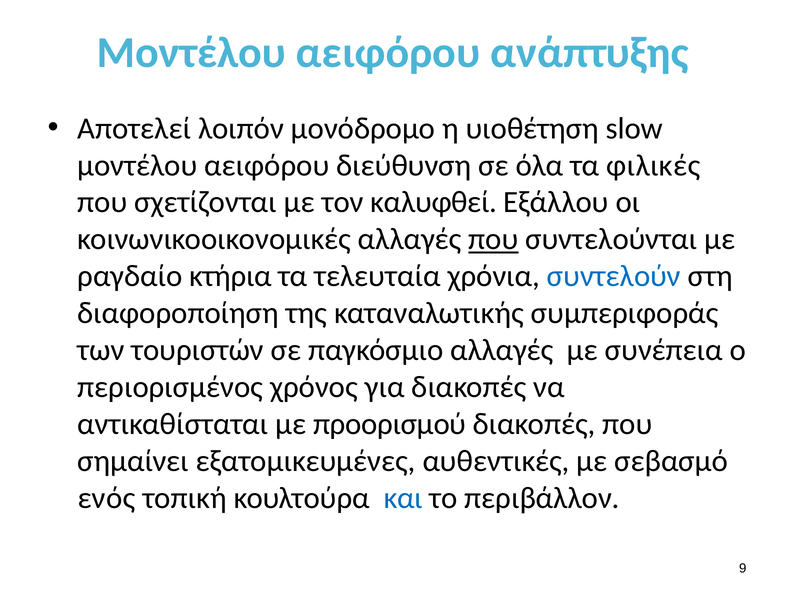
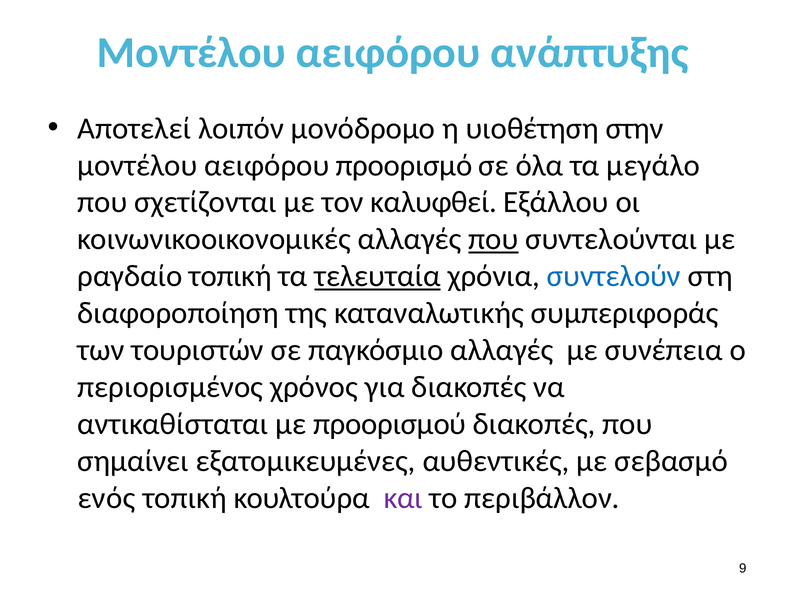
slow: slow -> στην (634, 129)
διεύθυνση: διεύθυνση -> προορισμό (404, 165)
φιλικές: φιλικές -> μεγάλο (653, 165)
ραγδαίο κτήρια: κτήρια -> τοπική (230, 276)
τελευταία underline: none -> present (377, 276)
και colour: blue -> purple (403, 498)
